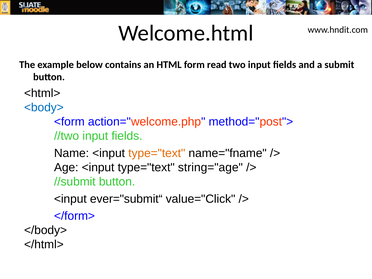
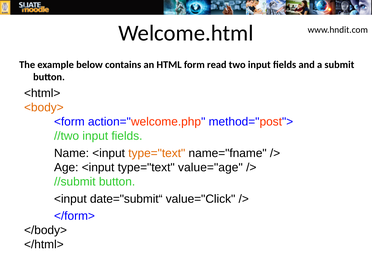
<body> colour: blue -> orange (44, 108)
string="age: string="age -> value="age (210, 167)
ever="submit“: ever="submit“ -> date="submit“ (126, 199)
